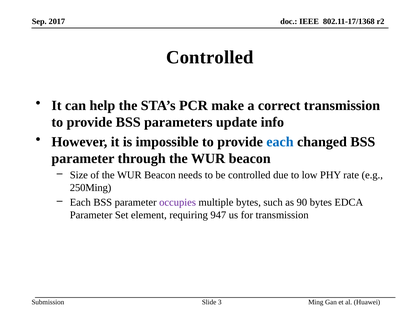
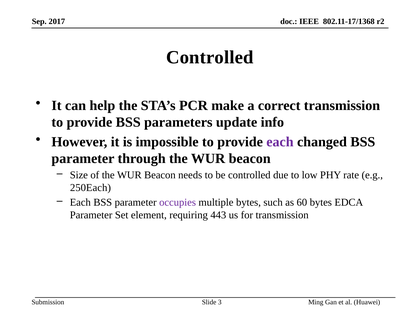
each colour: blue -> purple (280, 142)
250Ming: 250Ming -> 250Each (90, 188)
90: 90 -> 60 (302, 202)
947: 947 -> 443 (218, 215)
